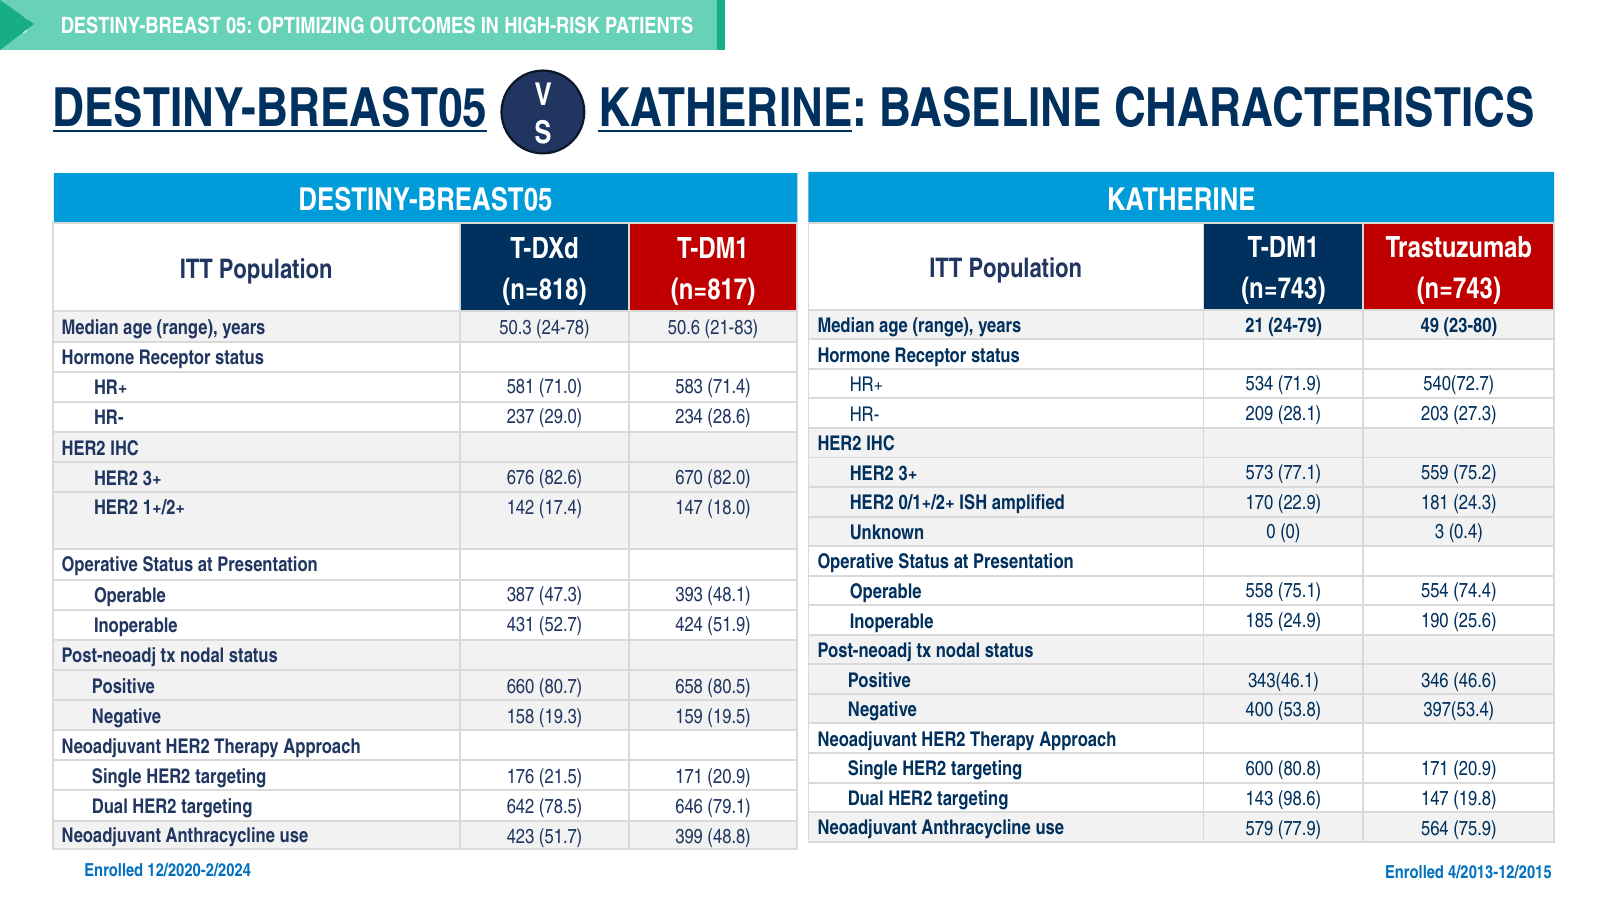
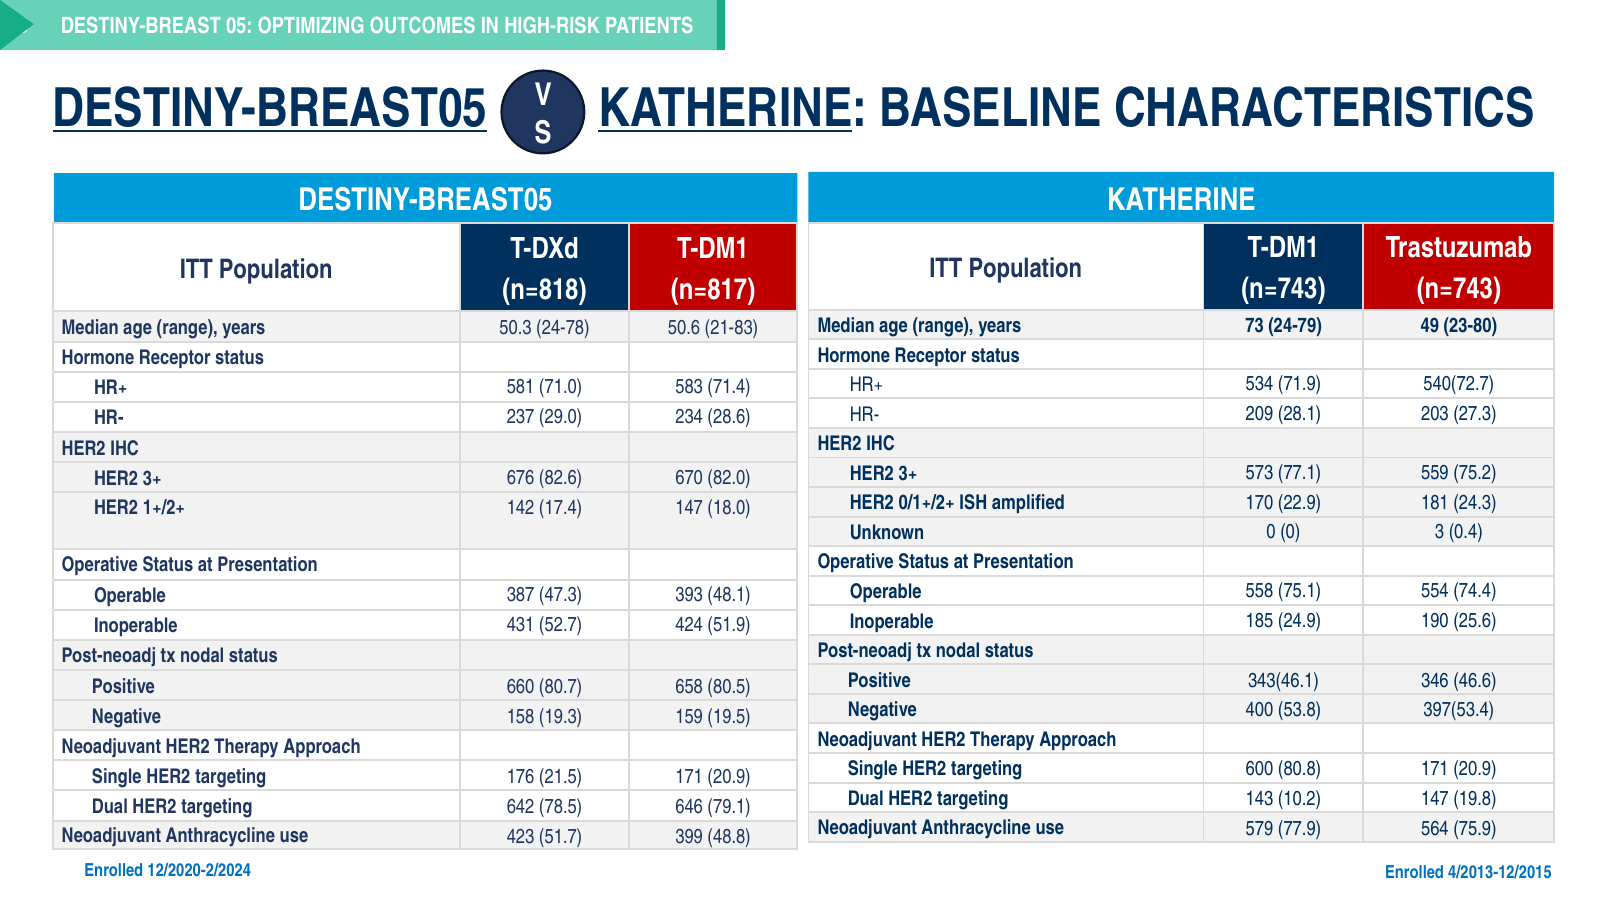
21: 21 -> 73 (1255, 326)
98.6: 98.6 -> 10.2 (1300, 799)
